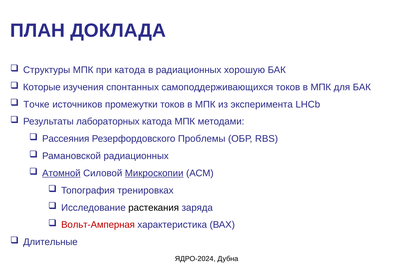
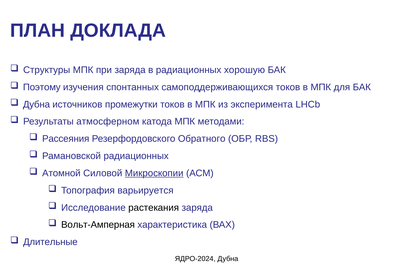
при катода: катода -> заряда (130, 70)
Которые: Которые -> Поэтому (42, 87)
Точке: Точке -> Дубна (36, 105)
лабораторных: лабораторных -> атмосферном (108, 122)
Проблемы: Проблемы -> Обратного (202, 139)
Атомной underline: present -> none (61, 174)
тренировках: тренировках -> варьируется (145, 191)
Вольт-Амперная colour: red -> black (98, 225)
